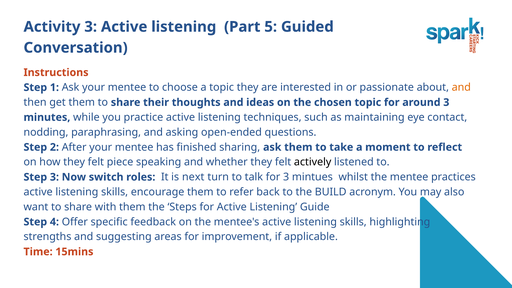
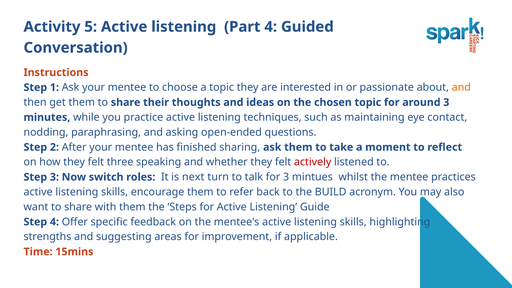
Activity 3: 3 -> 5 (91, 27)
Part 5: 5 -> 4 (271, 27)
piece: piece -> three (120, 162)
actively colour: black -> red (313, 162)
